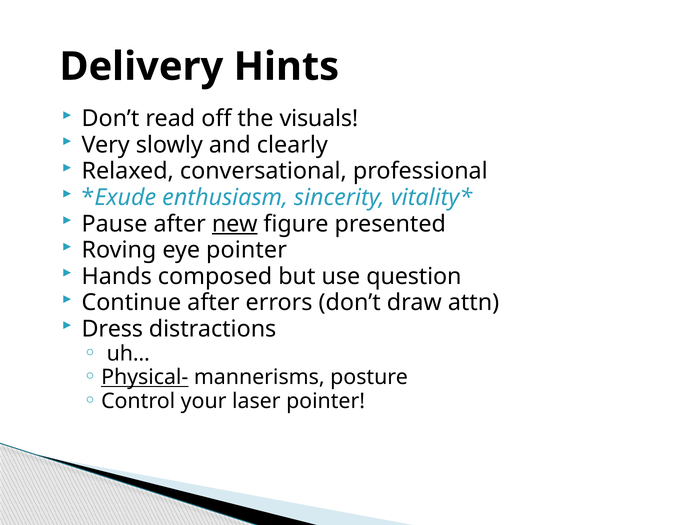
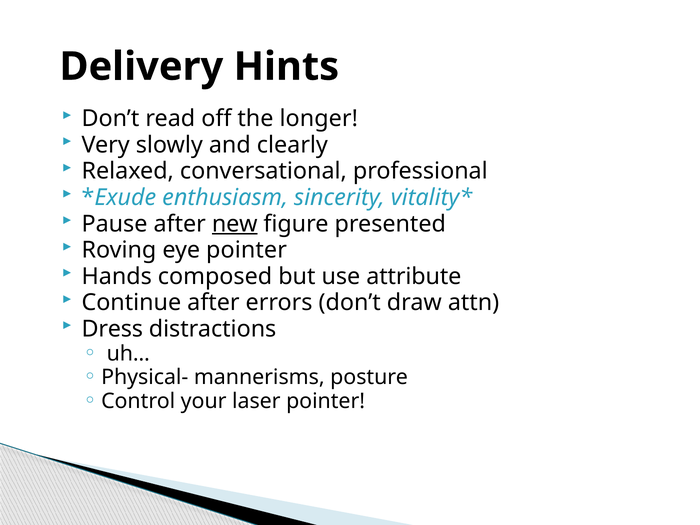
visuals: visuals -> longer (319, 119)
question: question -> attribute (414, 276)
Physical- underline: present -> none (145, 377)
